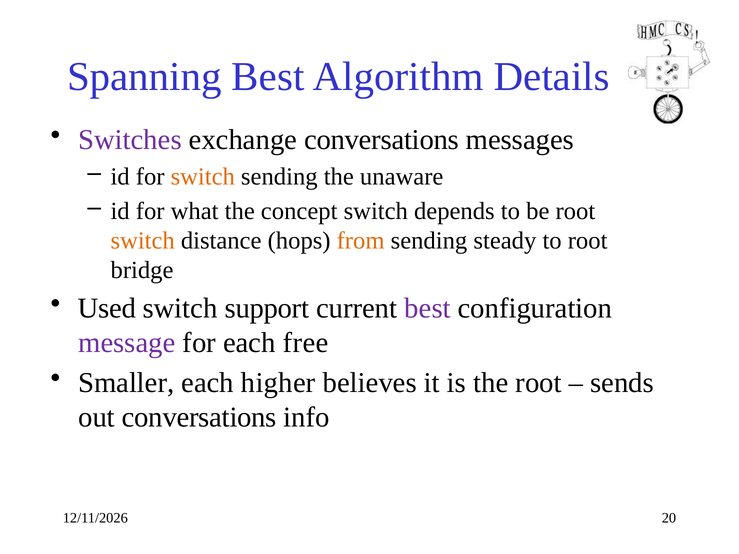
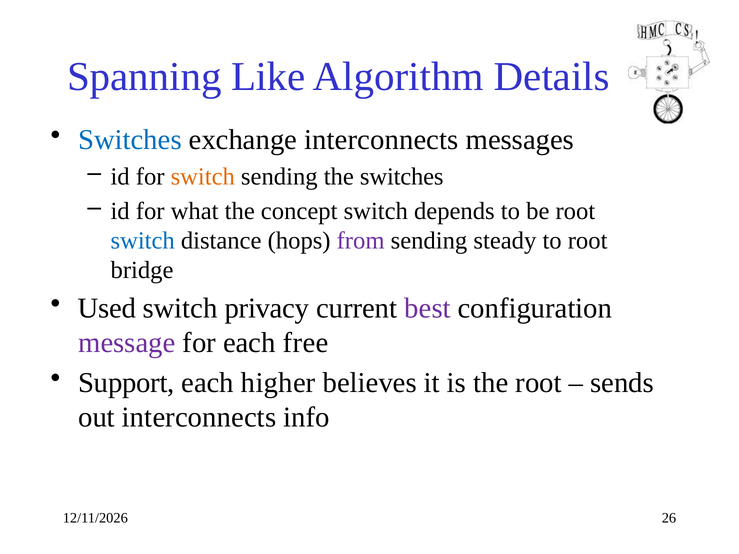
Spanning Best: Best -> Like (268, 77)
Switches colour: purple -> blue (130, 140)
exchange conversations: conversations -> interconnects (381, 140)
the unaware: unaware -> switches (402, 177)
switch colour: orange -> blue (143, 241)
from colour: orange -> purple (361, 241)
support: support -> privacy (267, 308)
Smaller: Smaller -> Support (126, 383)
out conversations: conversations -> interconnects (199, 418)
20: 20 -> 26 (669, 518)
